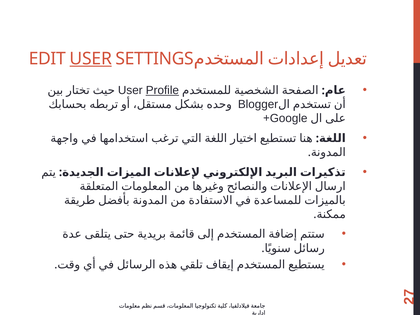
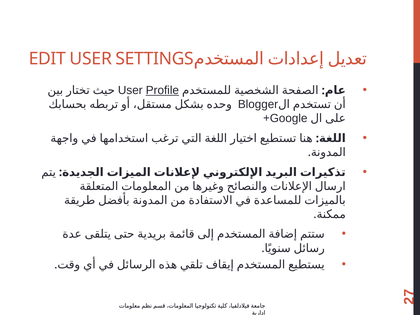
USER underline: present -> none (91, 59)
